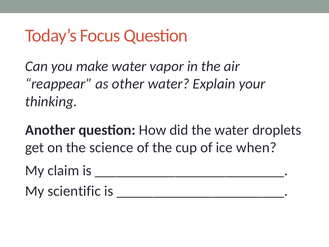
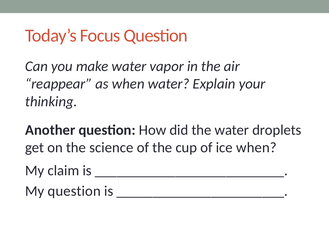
as other: other -> when (128, 84)
My scientific: scientific -> question (74, 191)
